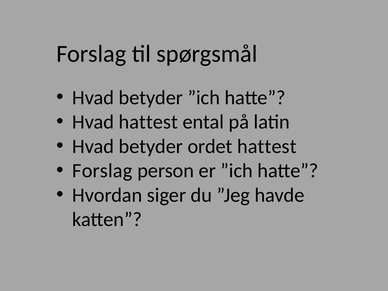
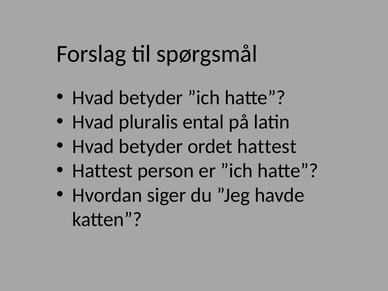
Hvad hattest: hattest -> pluralis (148, 122)
Forslag: Forslag -> Hattest (102, 171)
